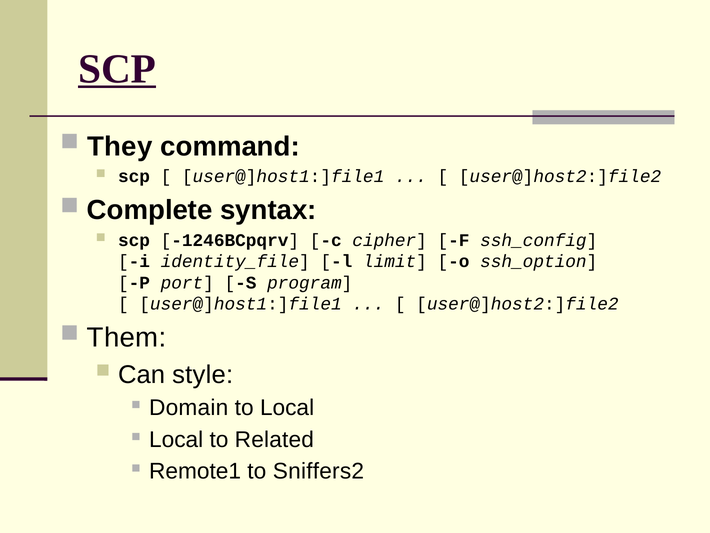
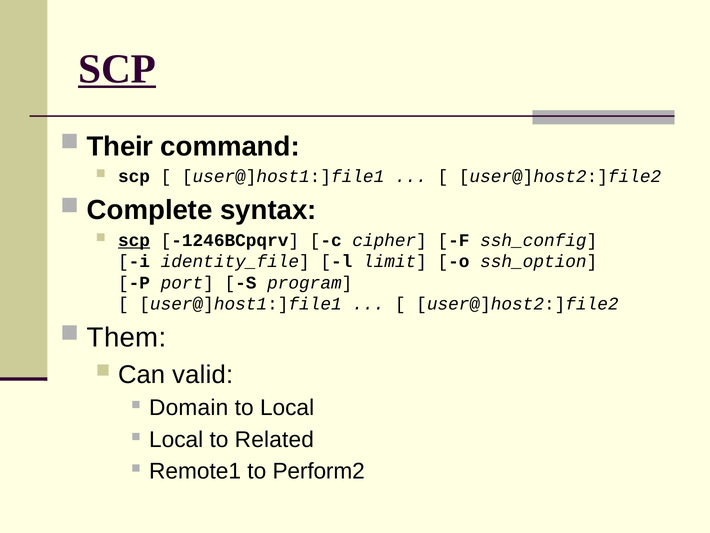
They: They -> Their (120, 146)
scp underline: none -> present (134, 240)
style: style -> valid (203, 374)
Sniffers2: Sniffers2 -> Perform2 (319, 471)
